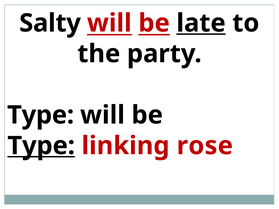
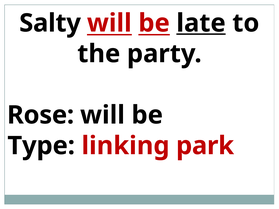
Type: Type -> Rose (41, 115)
Type underline: present -> none (41, 146)
rose: rose -> park (205, 146)
